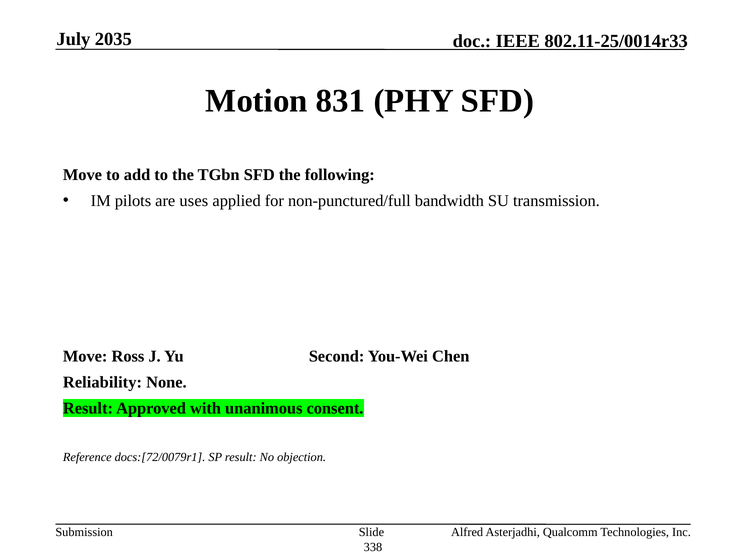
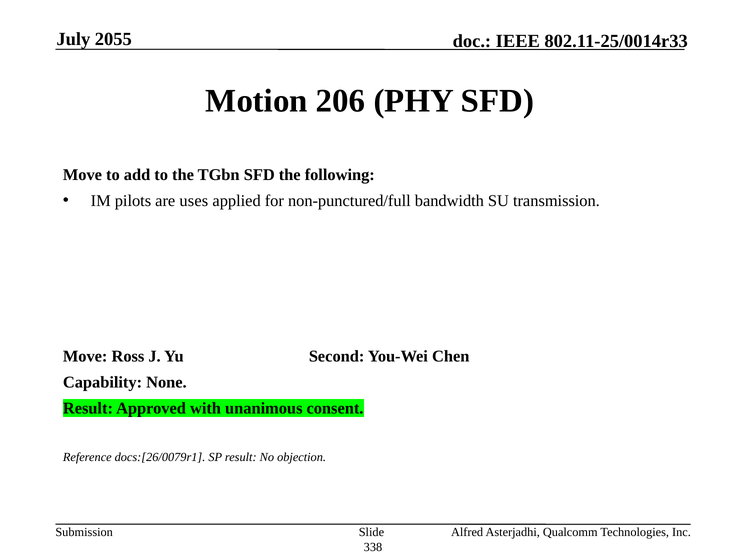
2035: 2035 -> 2055 (113, 39)
831: 831 -> 206 (341, 101)
Reliability: Reliability -> Capability (103, 382)
docs:[72/0079r1: docs:[72/0079r1 -> docs:[26/0079r1 (160, 457)
